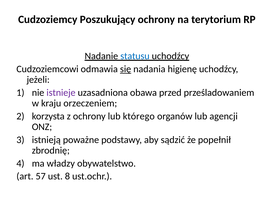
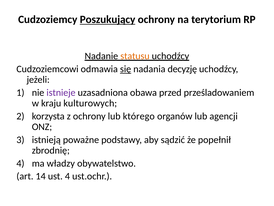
Poszukujący underline: none -> present (108, 19)
statusu colour: blue -> orange (135, 56)
higienę: higienę -> decyzję (182, 69)
orzeczeniem: orzeczeniem -> kulturowych (90, 103)
57: 57 -> 14 (41, 176)
ust 8: 8 -> 4 (67, 176)
